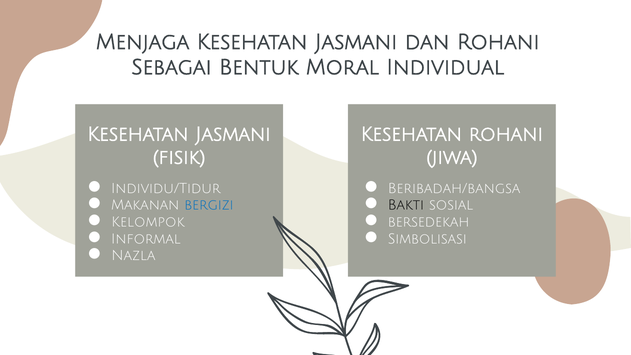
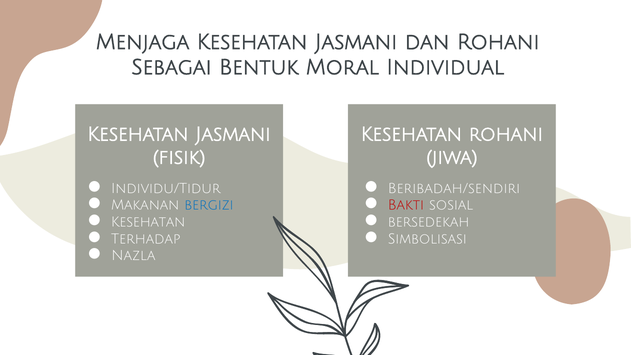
Beribadah/bangsa: Beribadah/bangsa -> Beribadah/sendiri (454, 189)
Bakti colour: black -> red (406, 205)
Kelompok: Kelompok -> Kesehatan (148, 222)
Informal: Informal -> Terhadap (146, 239)
